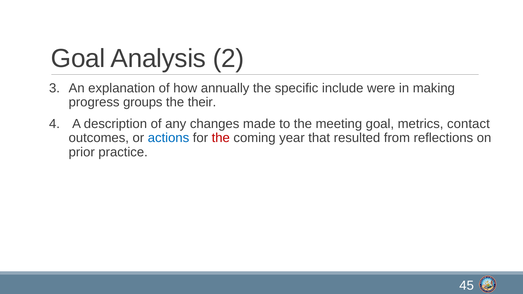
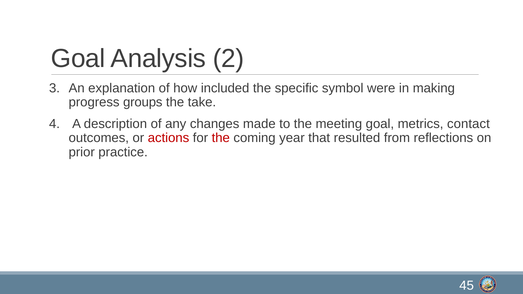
annually: annually -> included (225, 88)
include: include -> symbol (343, 88)
their: their -> take (202, 102)
actions colour: blue -> red (169, 138)
